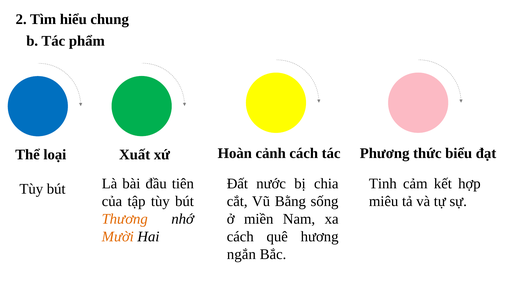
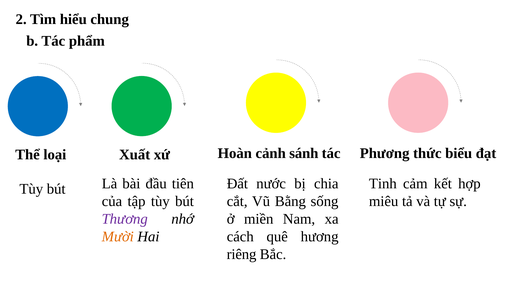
cảnh cách: cách -> sánh (304, 153)
Thương colour: orange -> purple (125, 219)
ngắn: ngắn -> riêng (242, 254)
